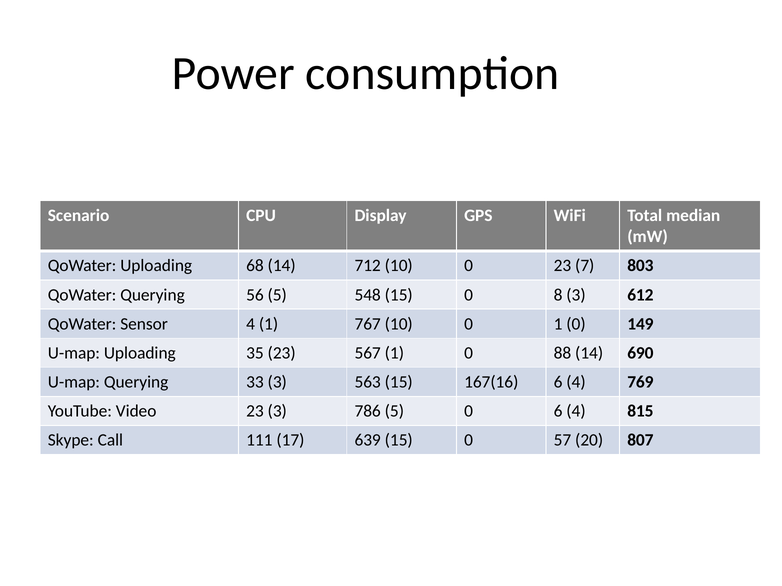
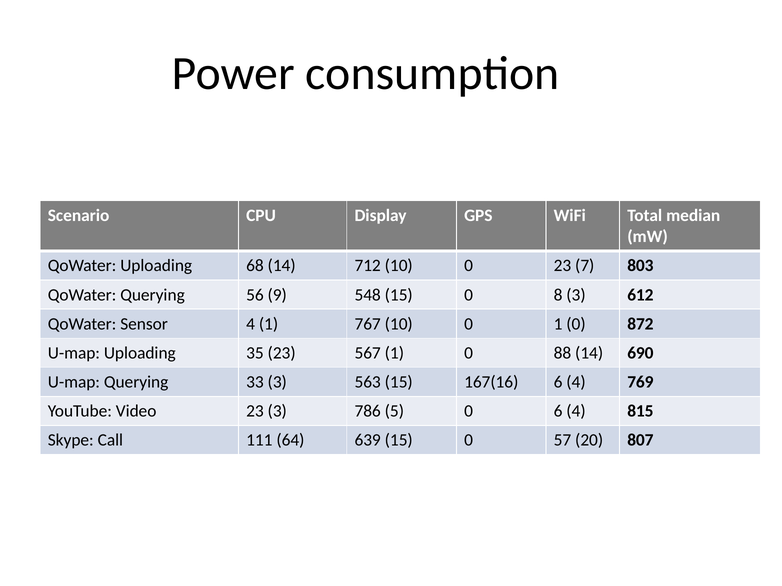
56 5: 5 -> 9 (277, 295)
149: 149 -> 872 (640, 324)
17: 17 -> 64 (290, 441)
